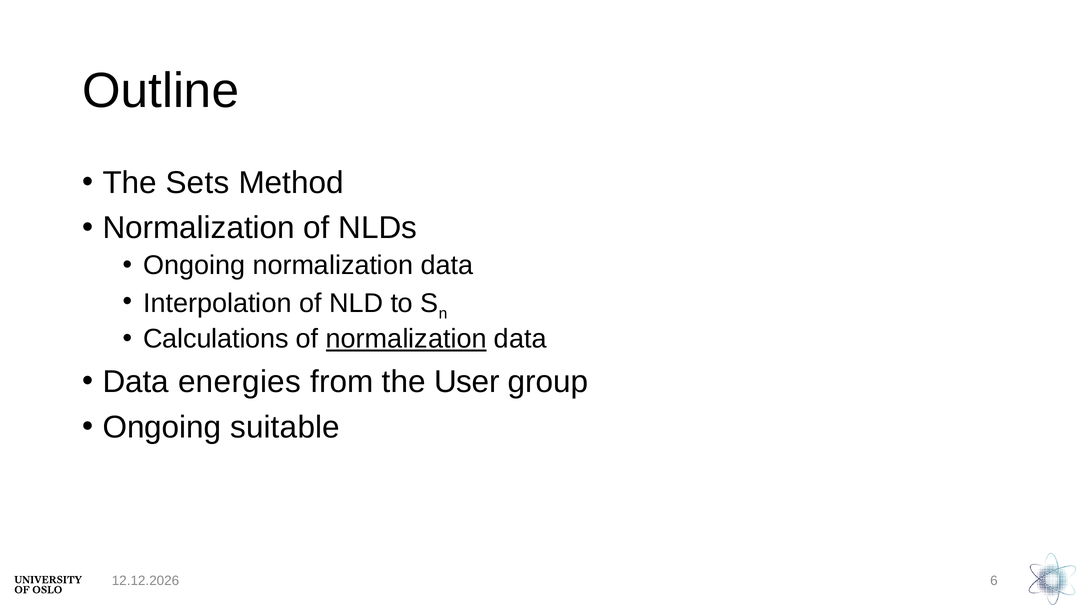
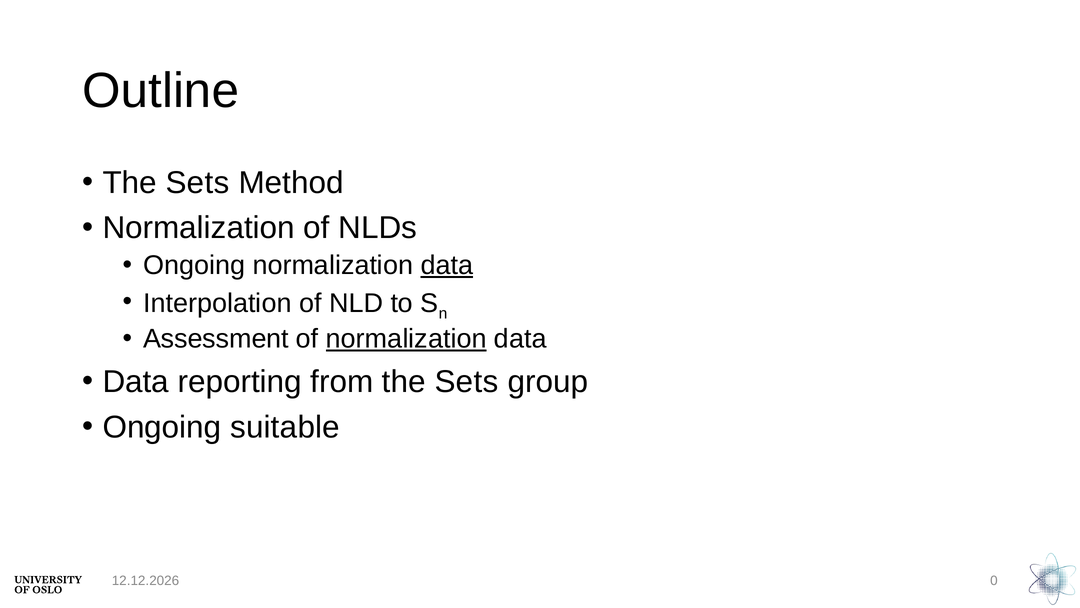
data underline: none -> present (447, 265)
Calculations: Calculations -> Assessment (216, 339)
energies: energies -> reporting (240, 381)
from the User: User -> Sets (467, 381)
6: 6 -> 0 (994, 580)
